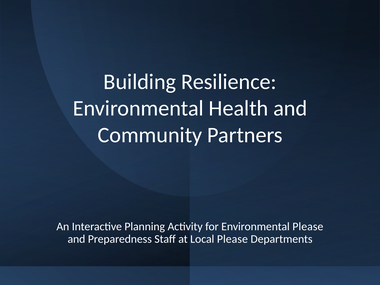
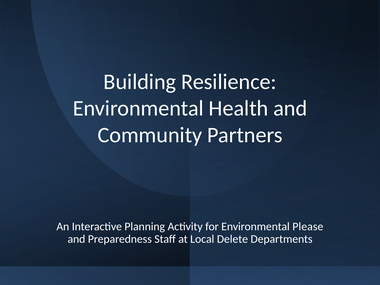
Local Please: Please -> Delete (232, 239)
